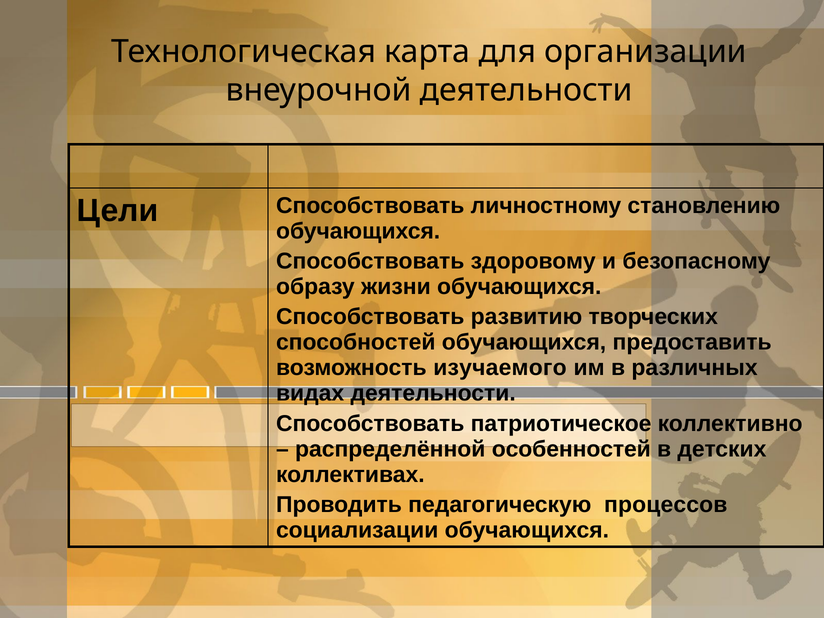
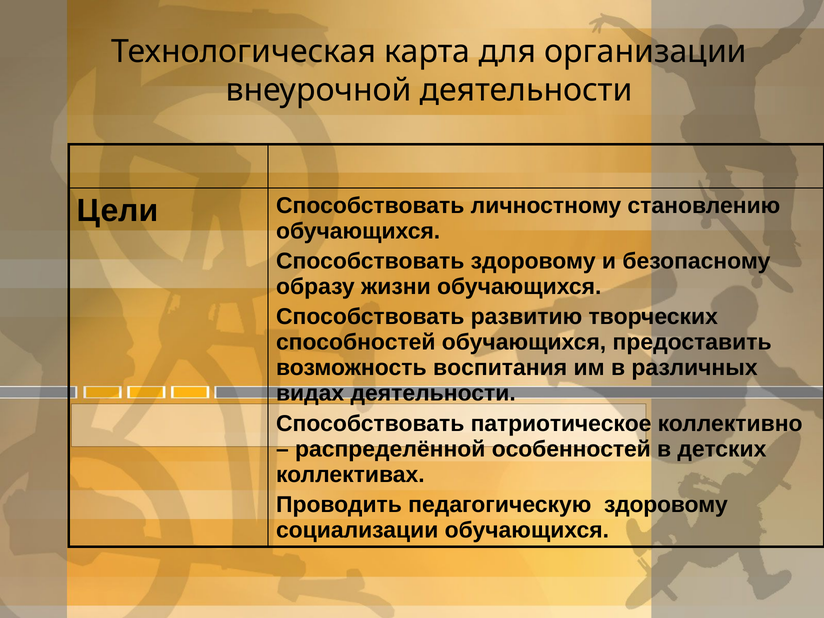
изучаемого: изучаемого -> воспитания (500, 368)
педагогическую процессов: процессов -> здоровому (666, 505)
